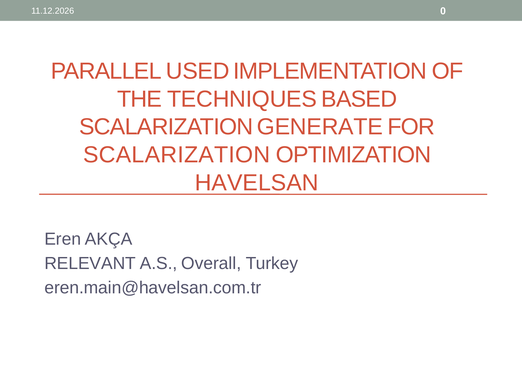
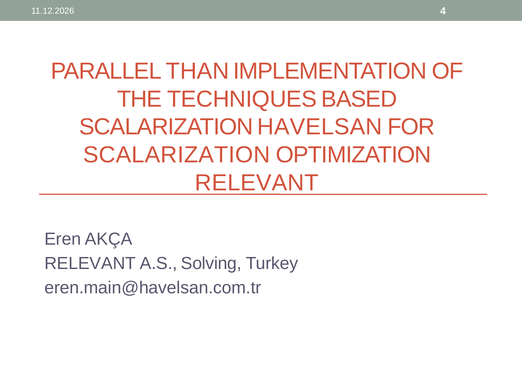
0: 0 -> 4 (443, 11)
USED: USED -> THAN (198, 71)
GENERATE: GENERATE -> HAVELSAN (320, 127)
HAVELSAN: HAVELSAN -> RELEVANT (257, 183)
Overall: Overall -> Solving (211, 263)
